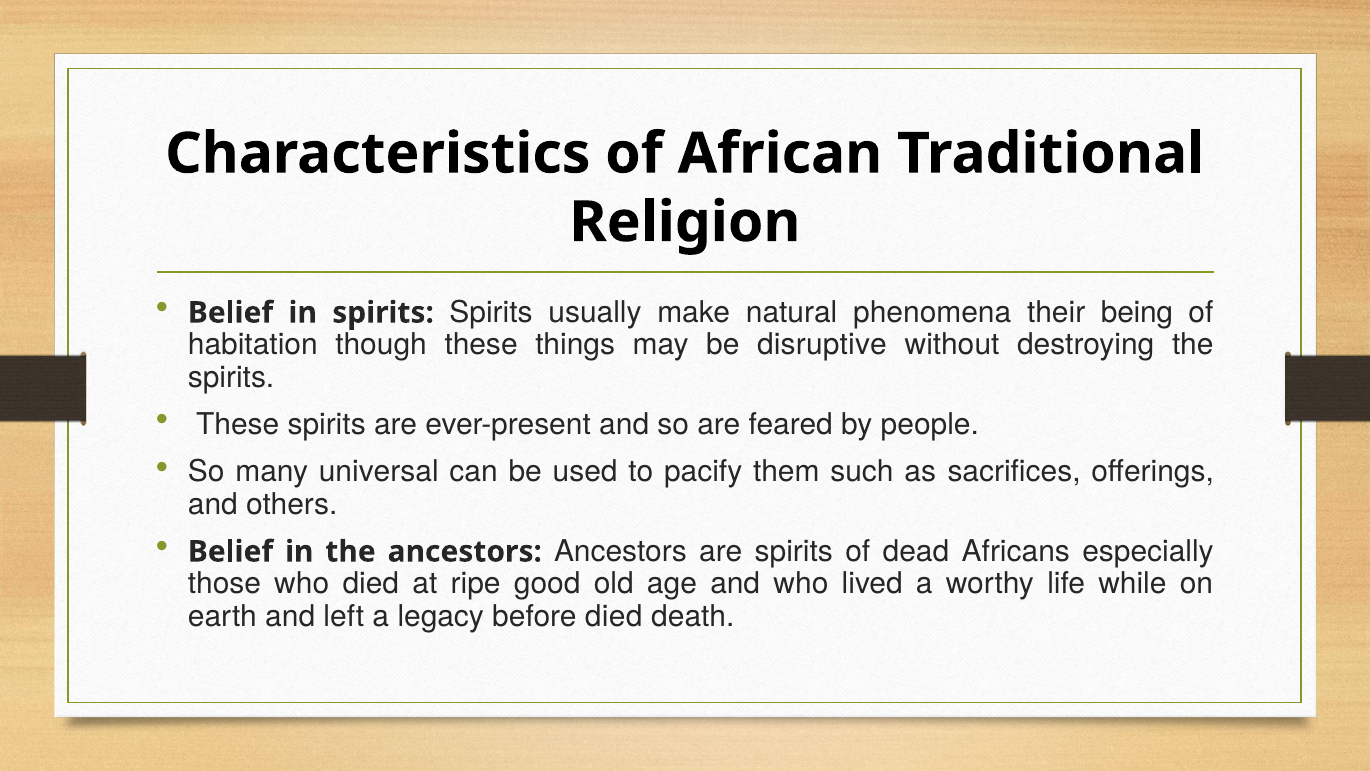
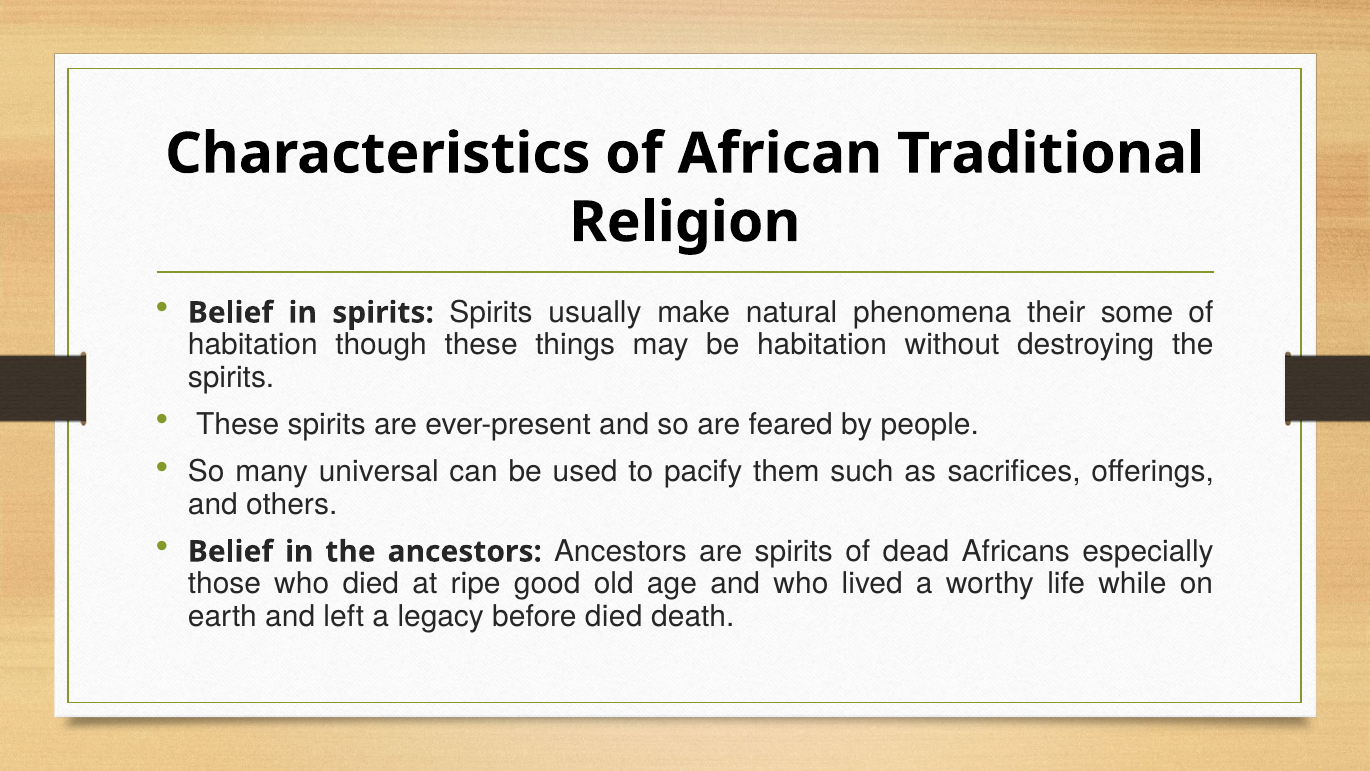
being: being -> some (1137, 313)
be disruptive: disruptive -> habitation (822, 345)
